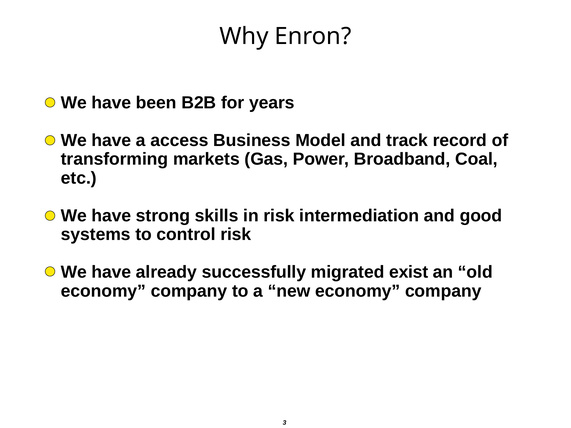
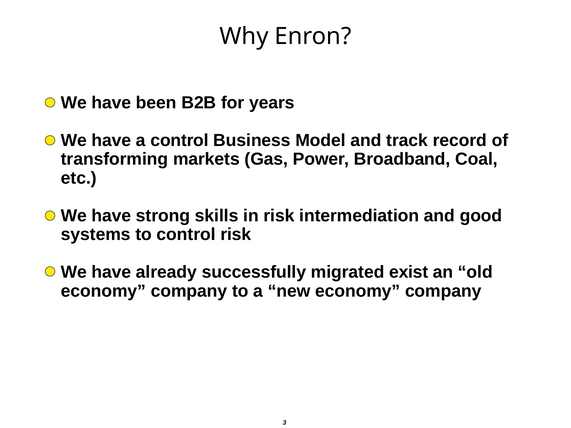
a access: access -> control (180, 140)
